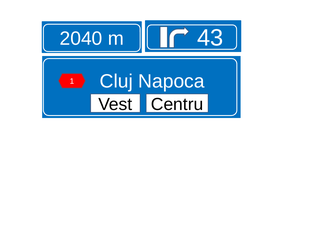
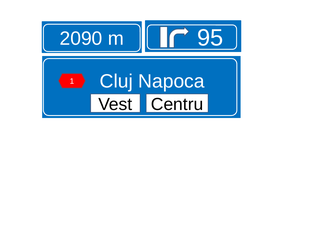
2040: 2040 -> 2090 (81, 39)
43: 43 -> 95 (210, 38)
